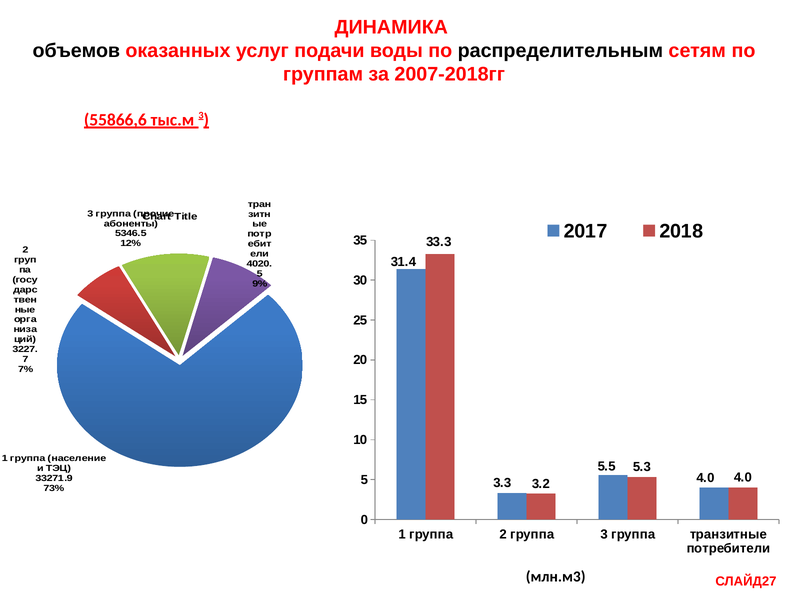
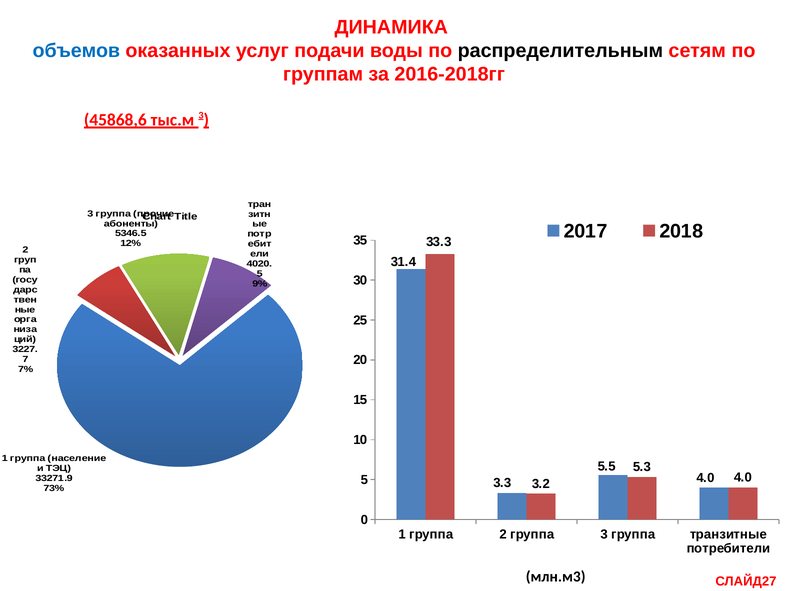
объемов colour: black -> blue (76, 51)
2007-2018гг: 2007-2018гг -> 2016-2018гг (450, 74)
55866,6: 55866,6 -> 45868,6 (115, 120)
